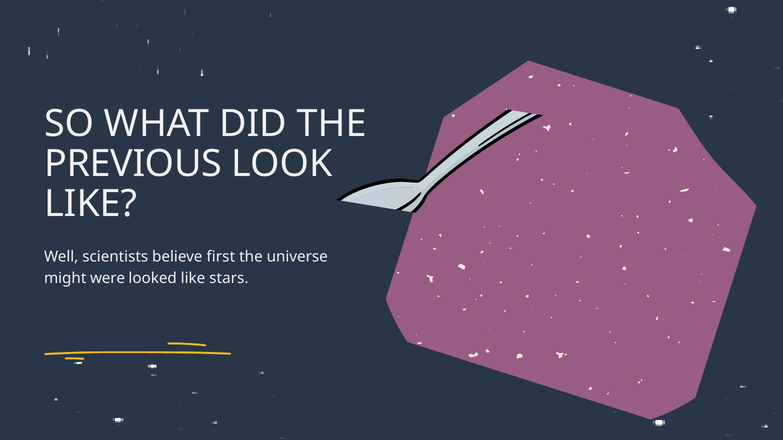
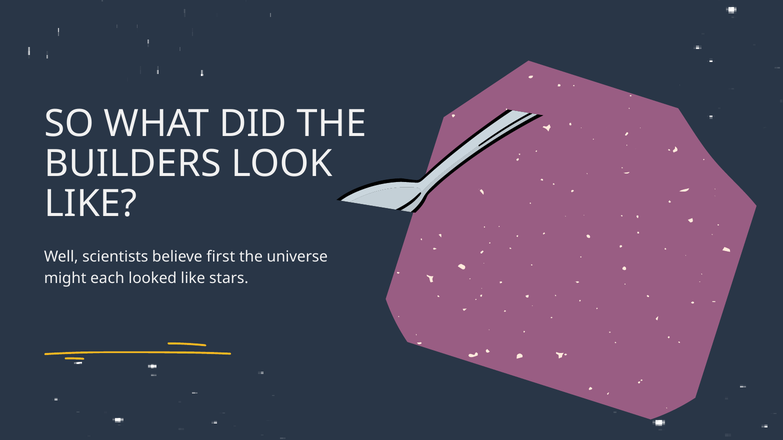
PREVIOUS: PREVIOUS -> BUILDERS (133, 164)
were: were -> each (107, 278)
